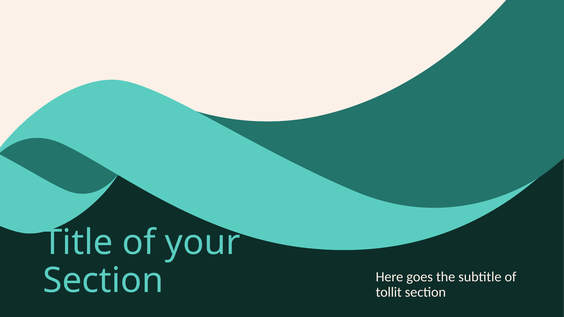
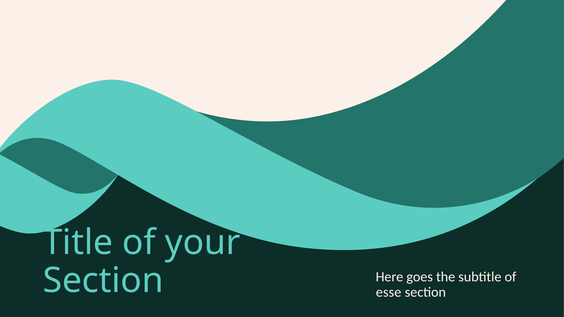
tollit: tollit -> esse (389, 292)
